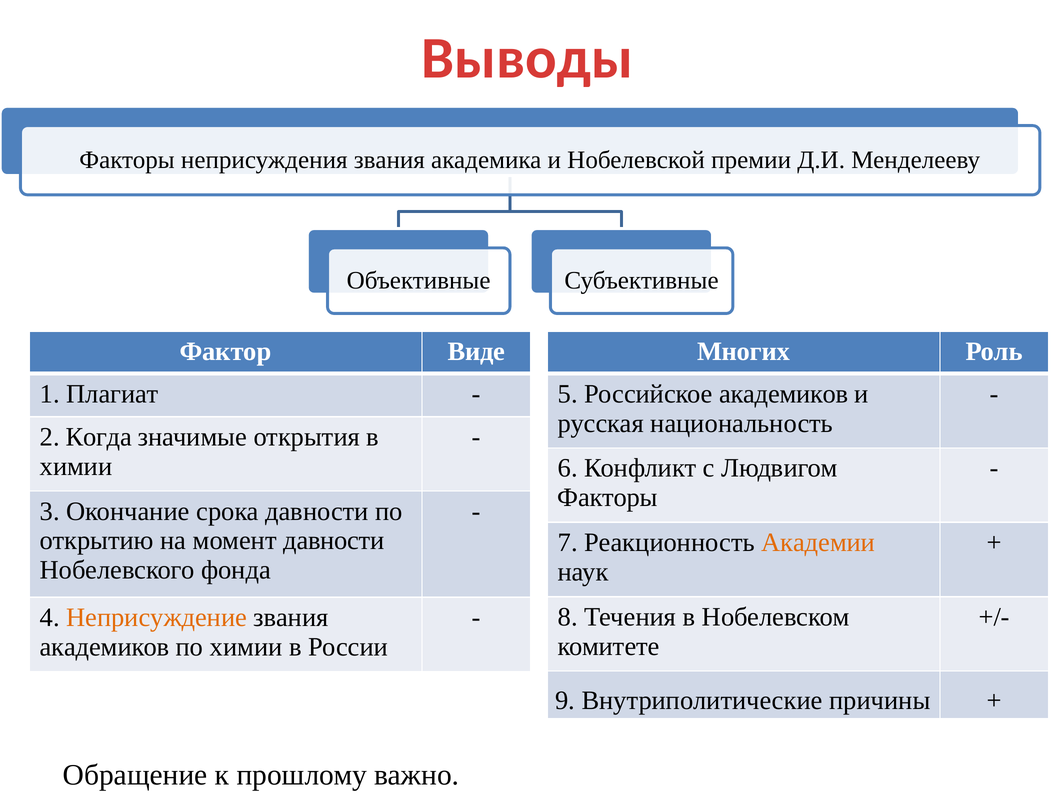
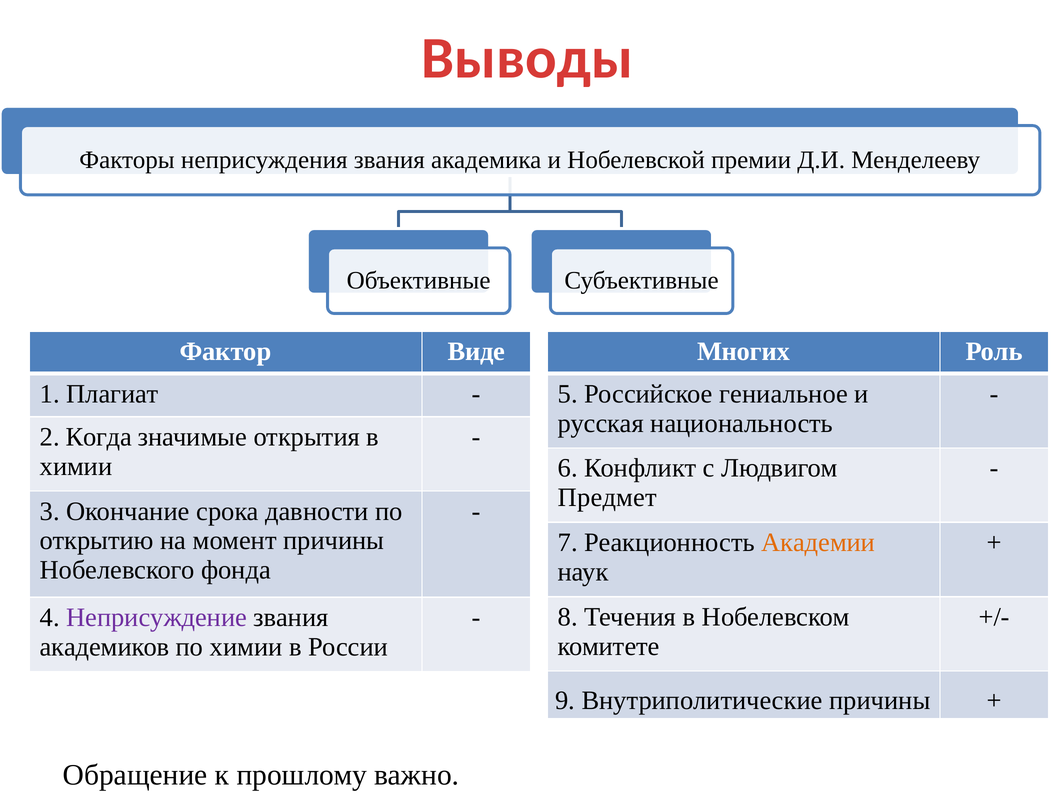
Российское академиков: академиков -> гениальное (784, 394)
Факторы: Факторы -> Предмет (607, 497)
момент давности: давности -> причины (334, 540)
Неприсуждение colour: orange -> purple (157, 617)
